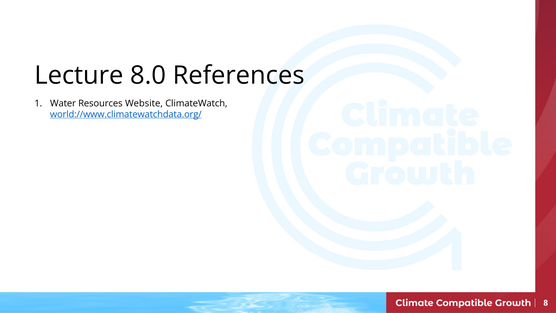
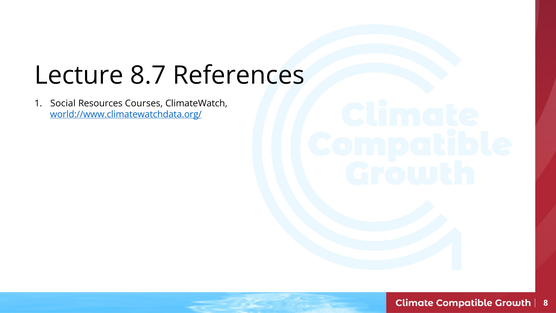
8.0: 8.0 -> 8.7 (148, 75)
Water: Water -> Social (63, 103)
Website: Website -> Courses (144, 103)
